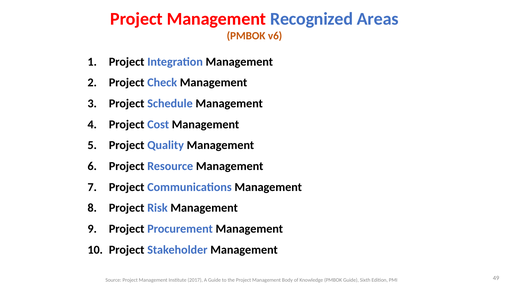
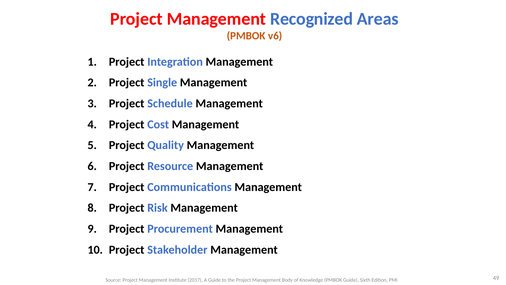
Check: Check -> Single (162, 83)
